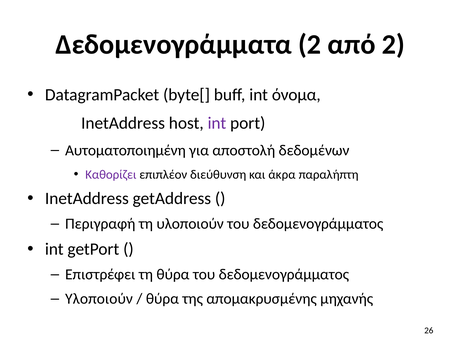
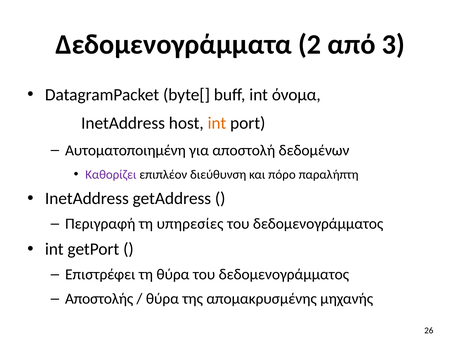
από 2: 2 -> 3 (393, 45)
int colour: purple -> orange (217, 123)
άκρα: άκρα -> πόρο (282, 175)
τη υλοποιούν: υλοποιούν -> υπηρεσίες (190, 224)
Υλοποιούν: Υλοποιούν -> Αποστολής (99, 299)
